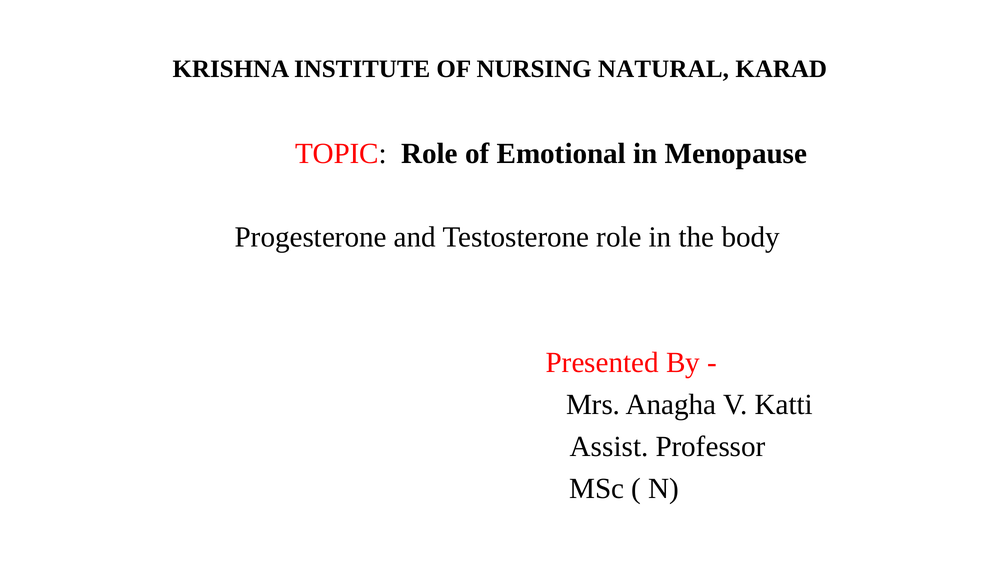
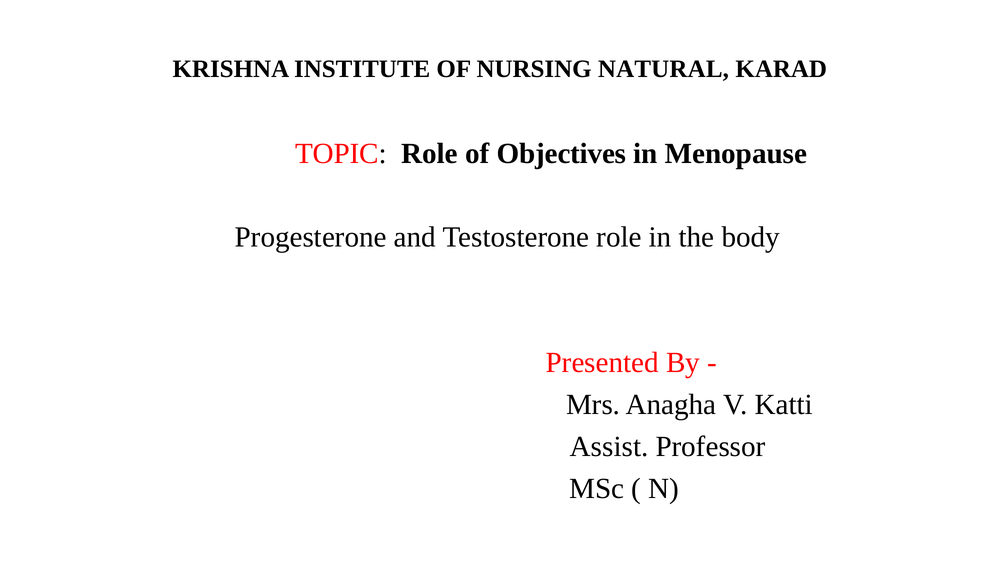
Emotional: Emotional -> Objectives (561, 154)
